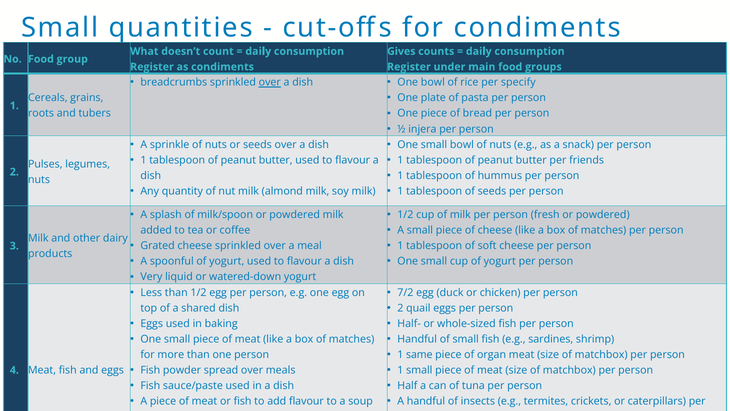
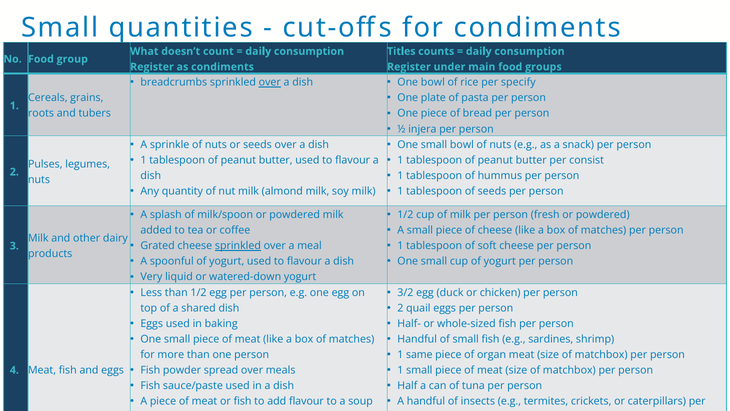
Gives: Gives -> Titles (401, 51)
friends: friends -> consist (587, 160)
sprinkled underline: none -> present (238, 246)
7/2: 7/2 -> 3/2 (405, 292)
